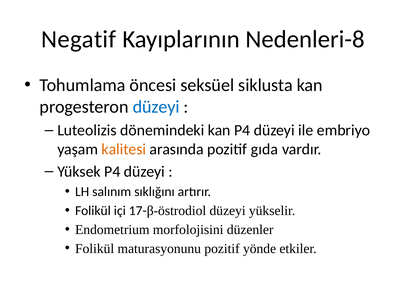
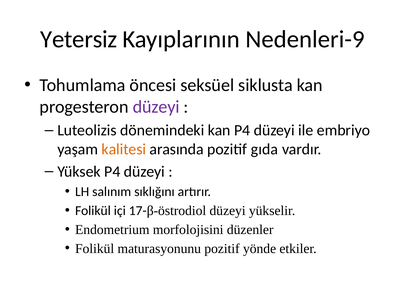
Negatif: Negatif -> Yetersiz (79, 39)
Nedenleri-8: Nedenleri-8 -> Nedenleri-9 (305, 39)
düzeyi colour: blue -> purple (156, 107)
